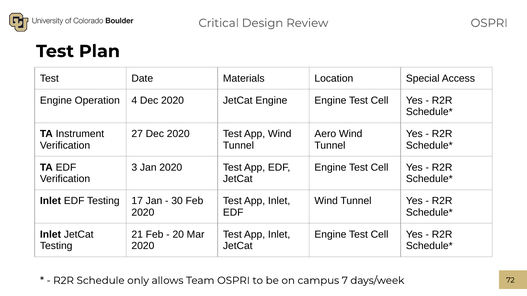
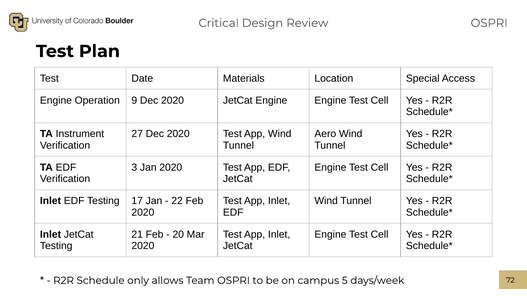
4: 4 -> 9 (134, 101)
30: 30 -> 22 (177, 201)
7: 7 -> 5 (345, 281)
